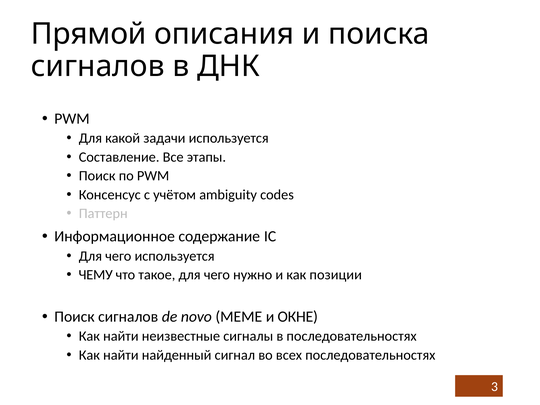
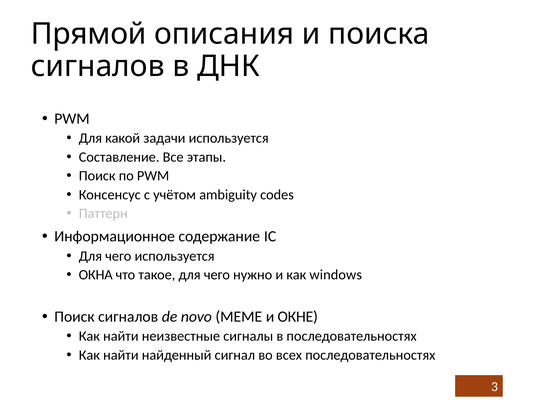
ЧЕМУ: ЧЕМУ -> ОКНА (96, 275)
позиции: позиции -> windows (336, 275)
